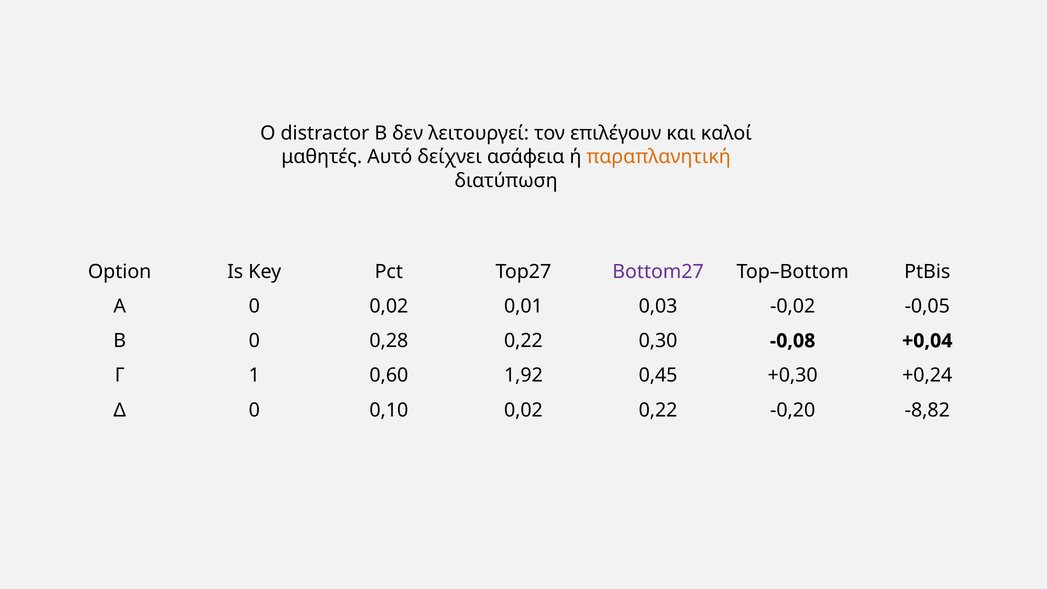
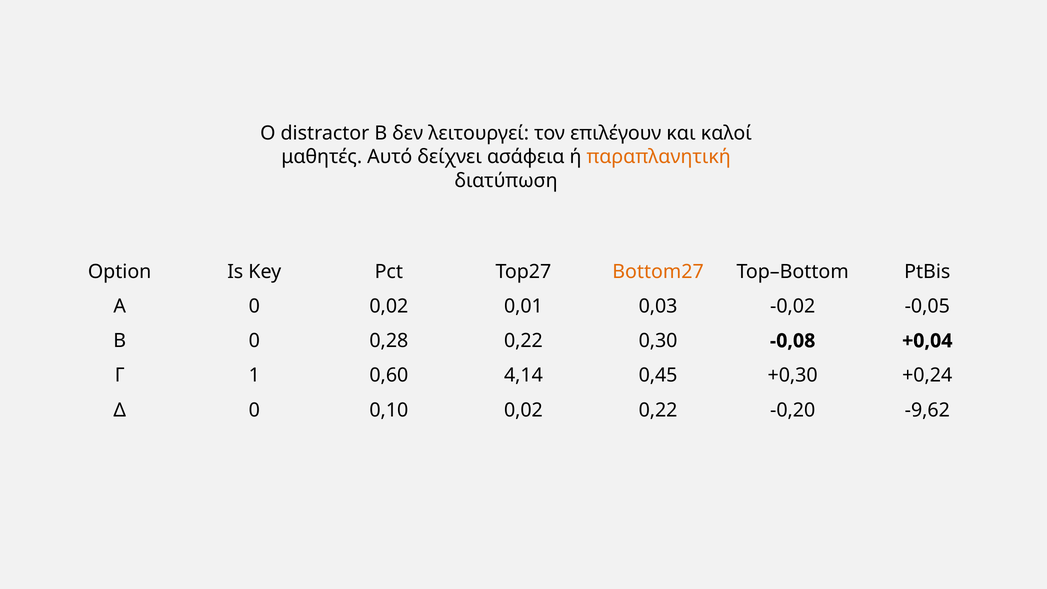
Bottom27 colour: purple -> orange (658, 272)
1,92: 1,92 -> 4,14 (523, 375)
-8,82: -8,82 -> -9,62 (927, 410)
